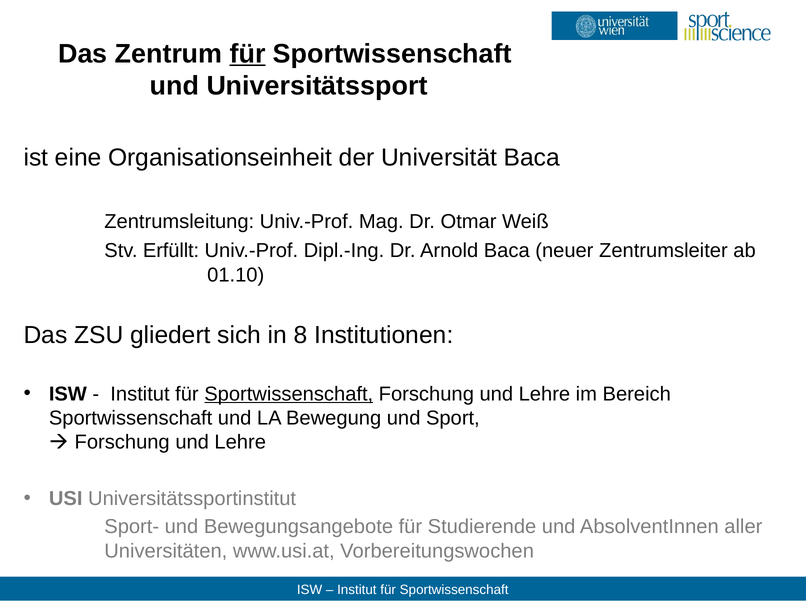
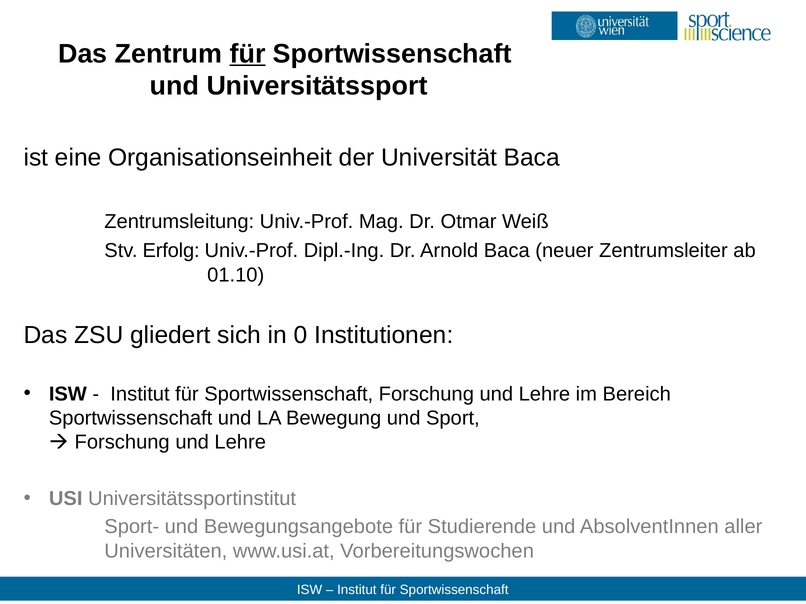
Erfüllt: Erfüllt -> Erfolg (171, 251)
8: 8 -> 0 (301, 335)
Sportwissenschaft underline: present -> none (289, 394)
